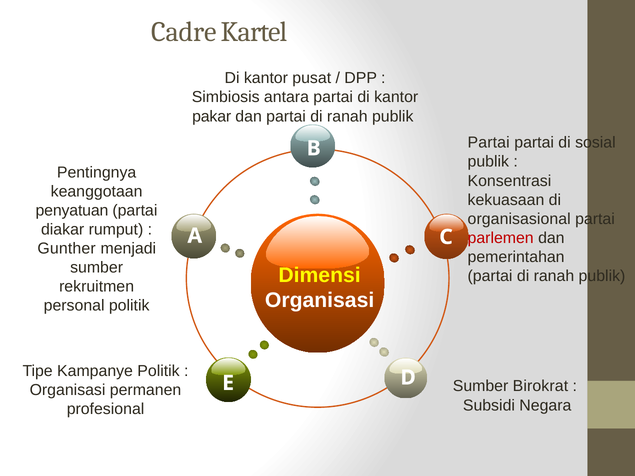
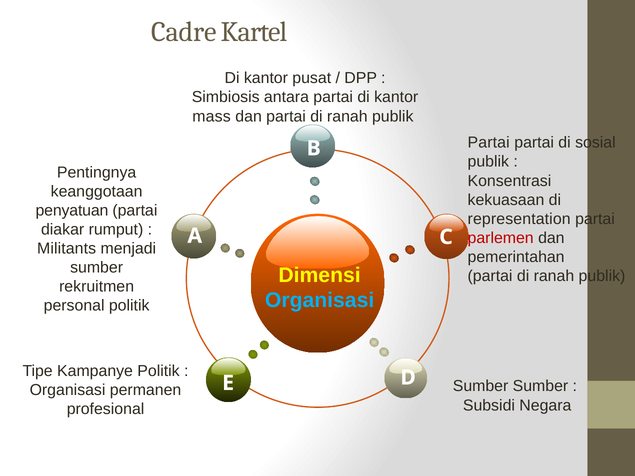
pakar: pakar -> mass (212, 116)
organisasional: organisasional -> representation (519, 219)
Gunther: Gunther -> Militants (67, 249)
Organisasi colour: white -> light blue (320, 301)
Sumber Birokrat: Birokrat -> Sumber (540, 386)
